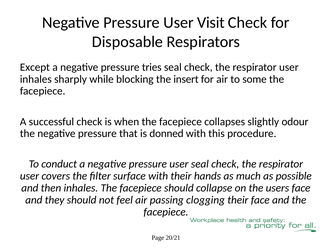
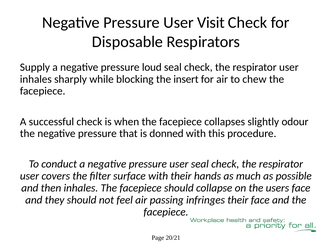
Except: Except -> Supply (35, 67)
tries: tries -> loud (152, 67)
some: some -> chew (254, 79)
clogging: clogging -> infringes (206, 200)
